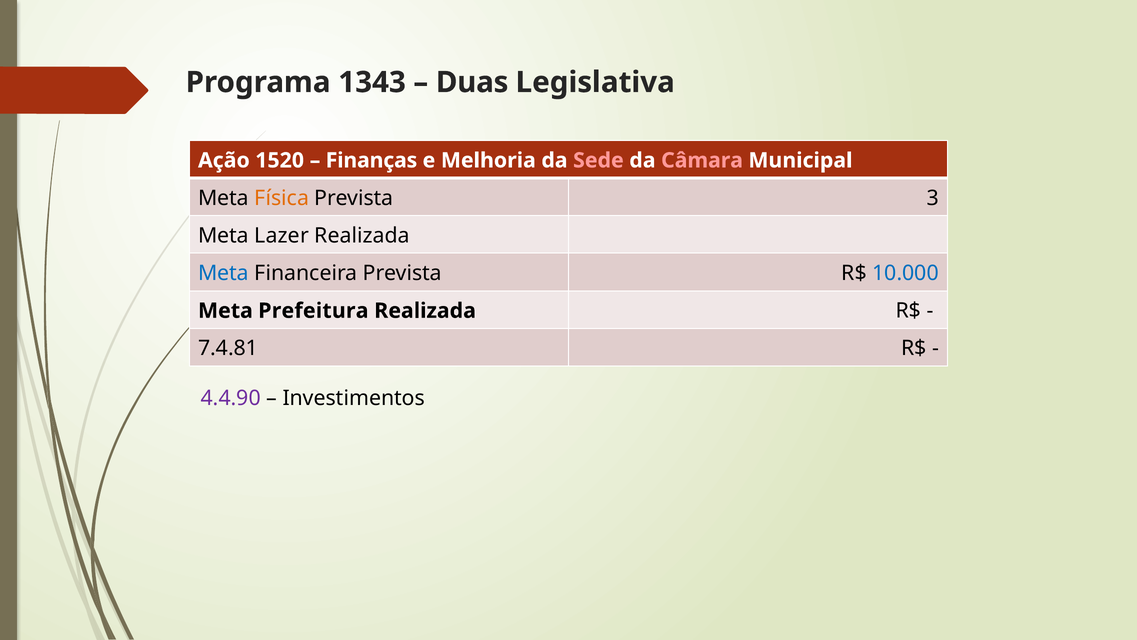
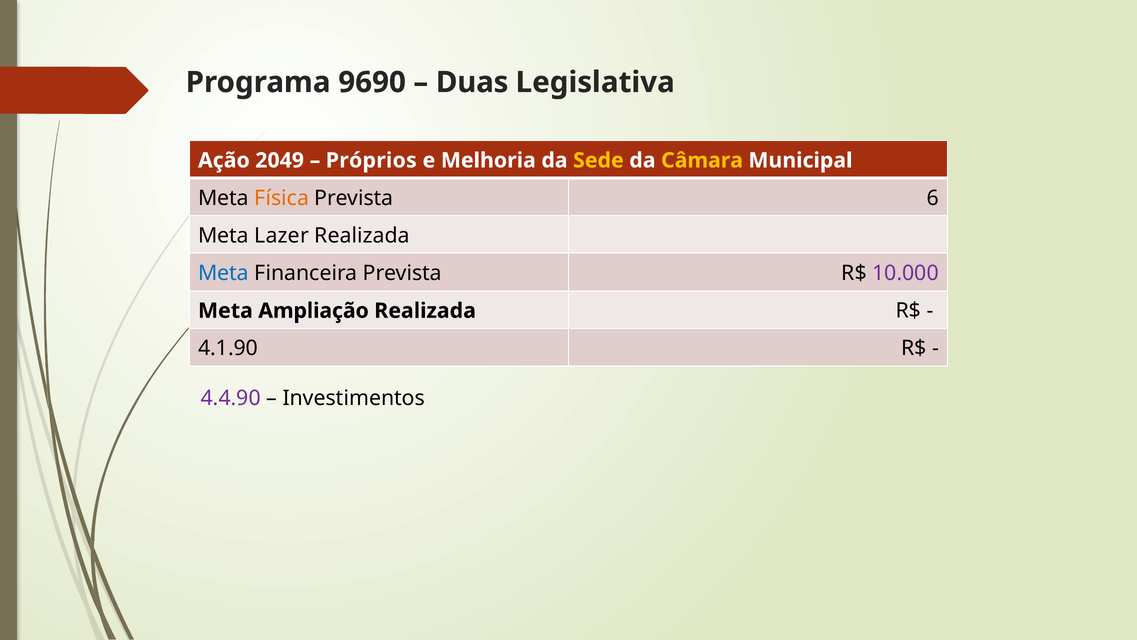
1343: 1343 -> 9690 (372, 82)
1520: 1520 -> 2049 (280, 160)
Finanças: Finanças -> Próprios (371, 160)
Sede colour: pink -> yellow (598, 160)
Câmara colour: pink -> yellow (702, 160)
3: 3 -> 6 (933, 198)
10.000 colour: blue -> purple (906, 273)
Prefeitura: Prefeitura -> Ampliação (314, 311)
7.4.81: 7.4.81 -> 4.1.90 (228, 348)
